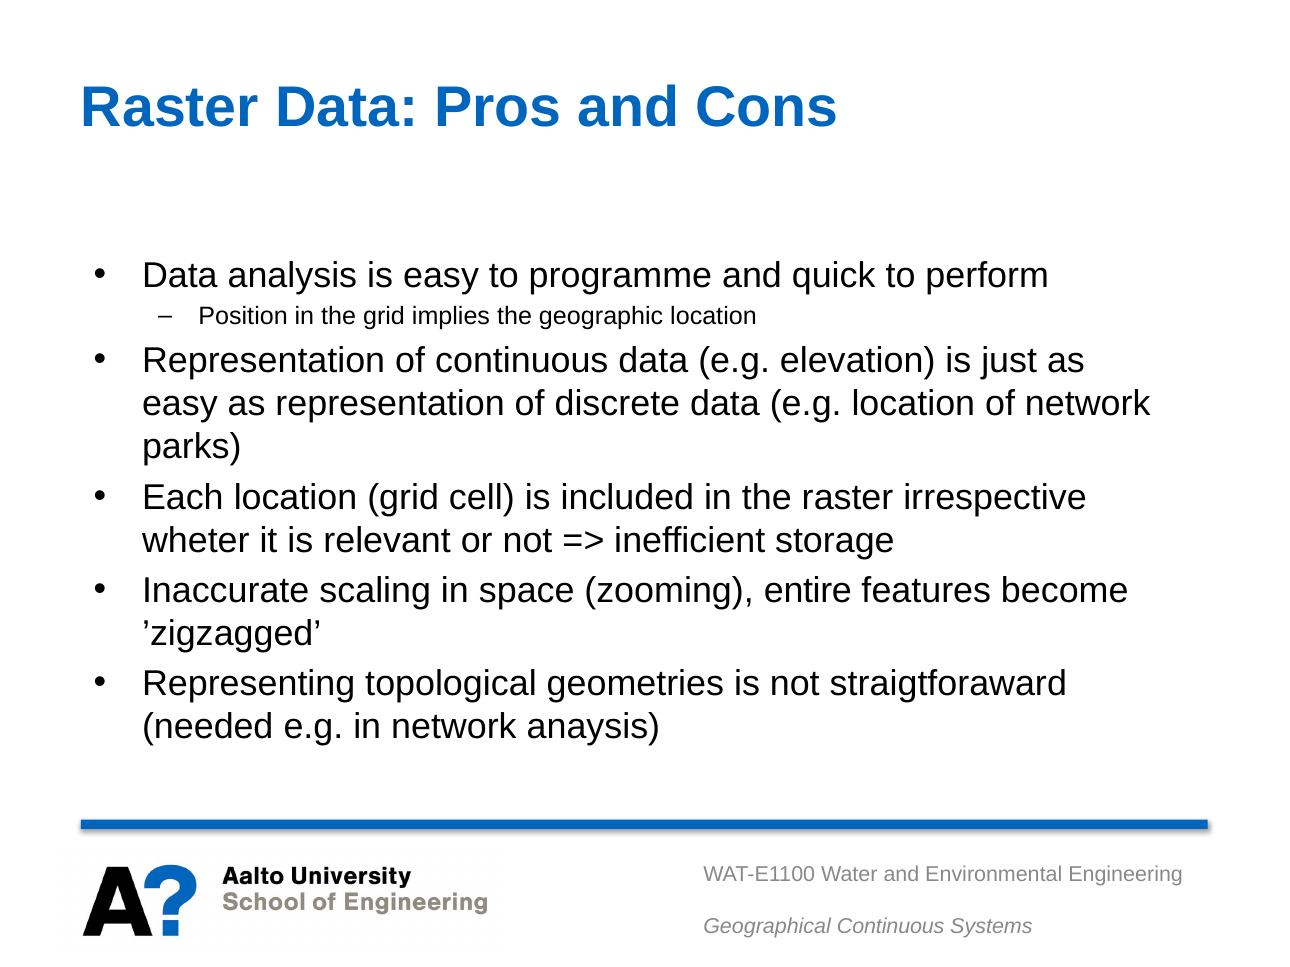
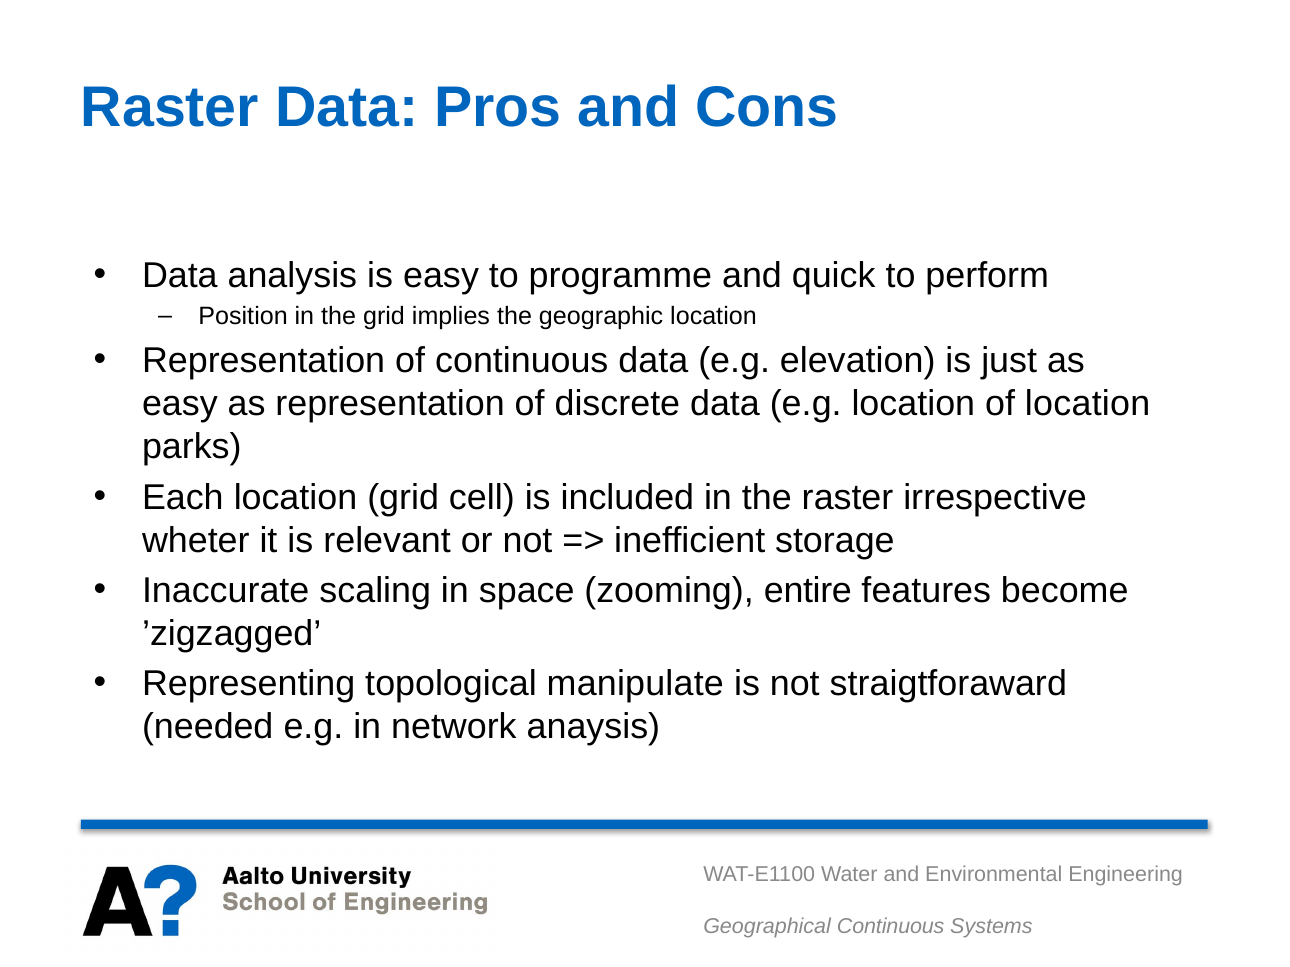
of network: network -> location (1088, 404)
geometries: geometries -> manipulate (635, 684)
